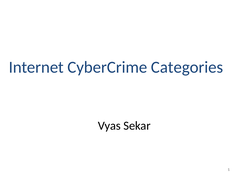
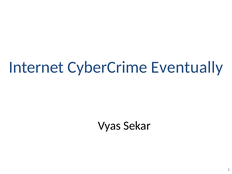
Categories: Categories -> Eventually (187, 67)
